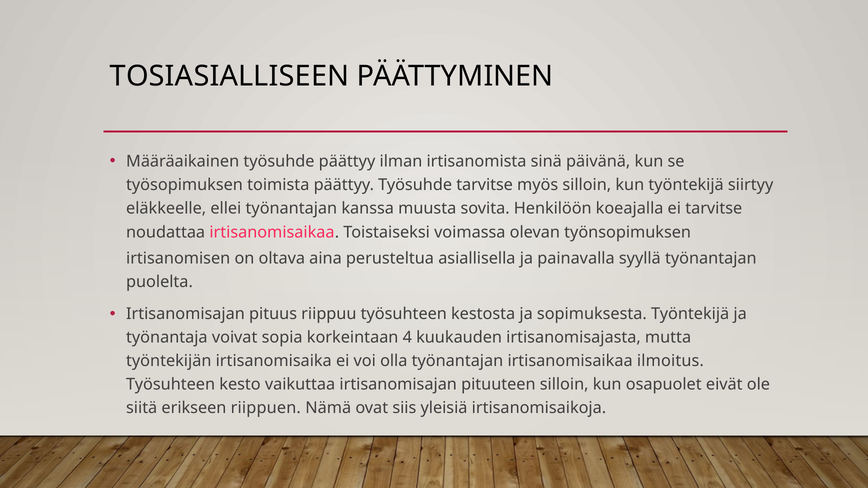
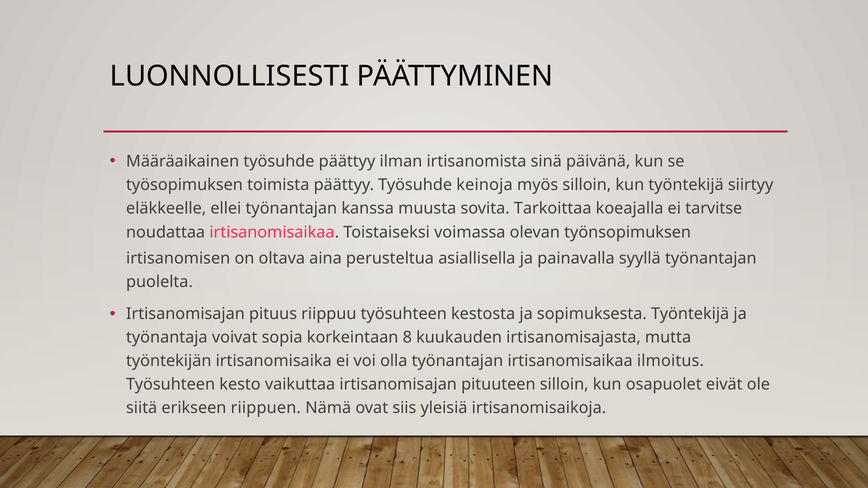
TOSIASIALLISEEN: TOSIASIALLISEEN -> LUONNOLLISESTI (230, 76)
Työsuhde tarvitse: tarvitse -> keinoja (485, 185)
Henkilöön: Henkilöön -> Tarkoittaa (553, 208)
4: 4 -> 8 (407, 338)
